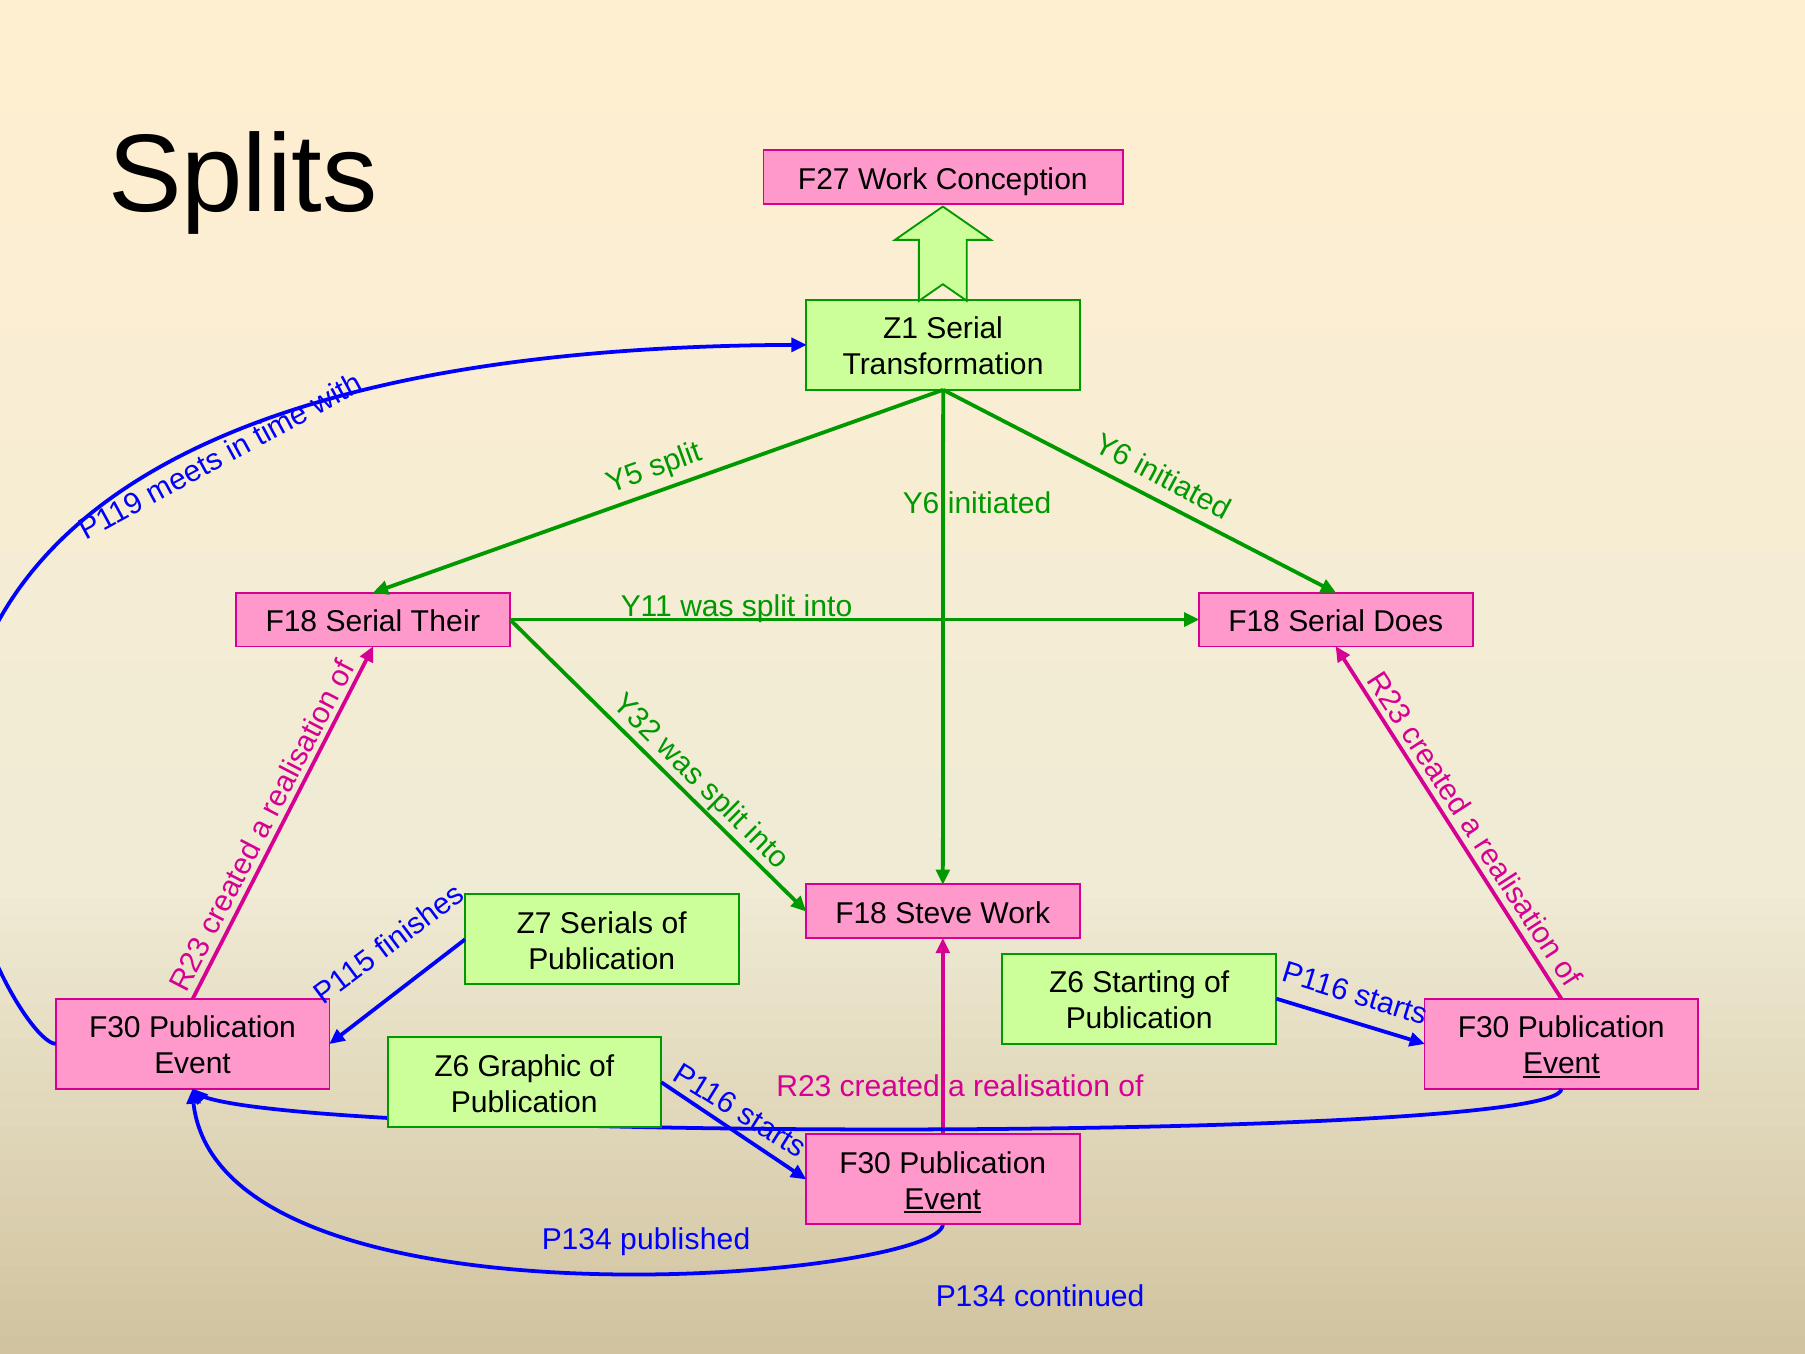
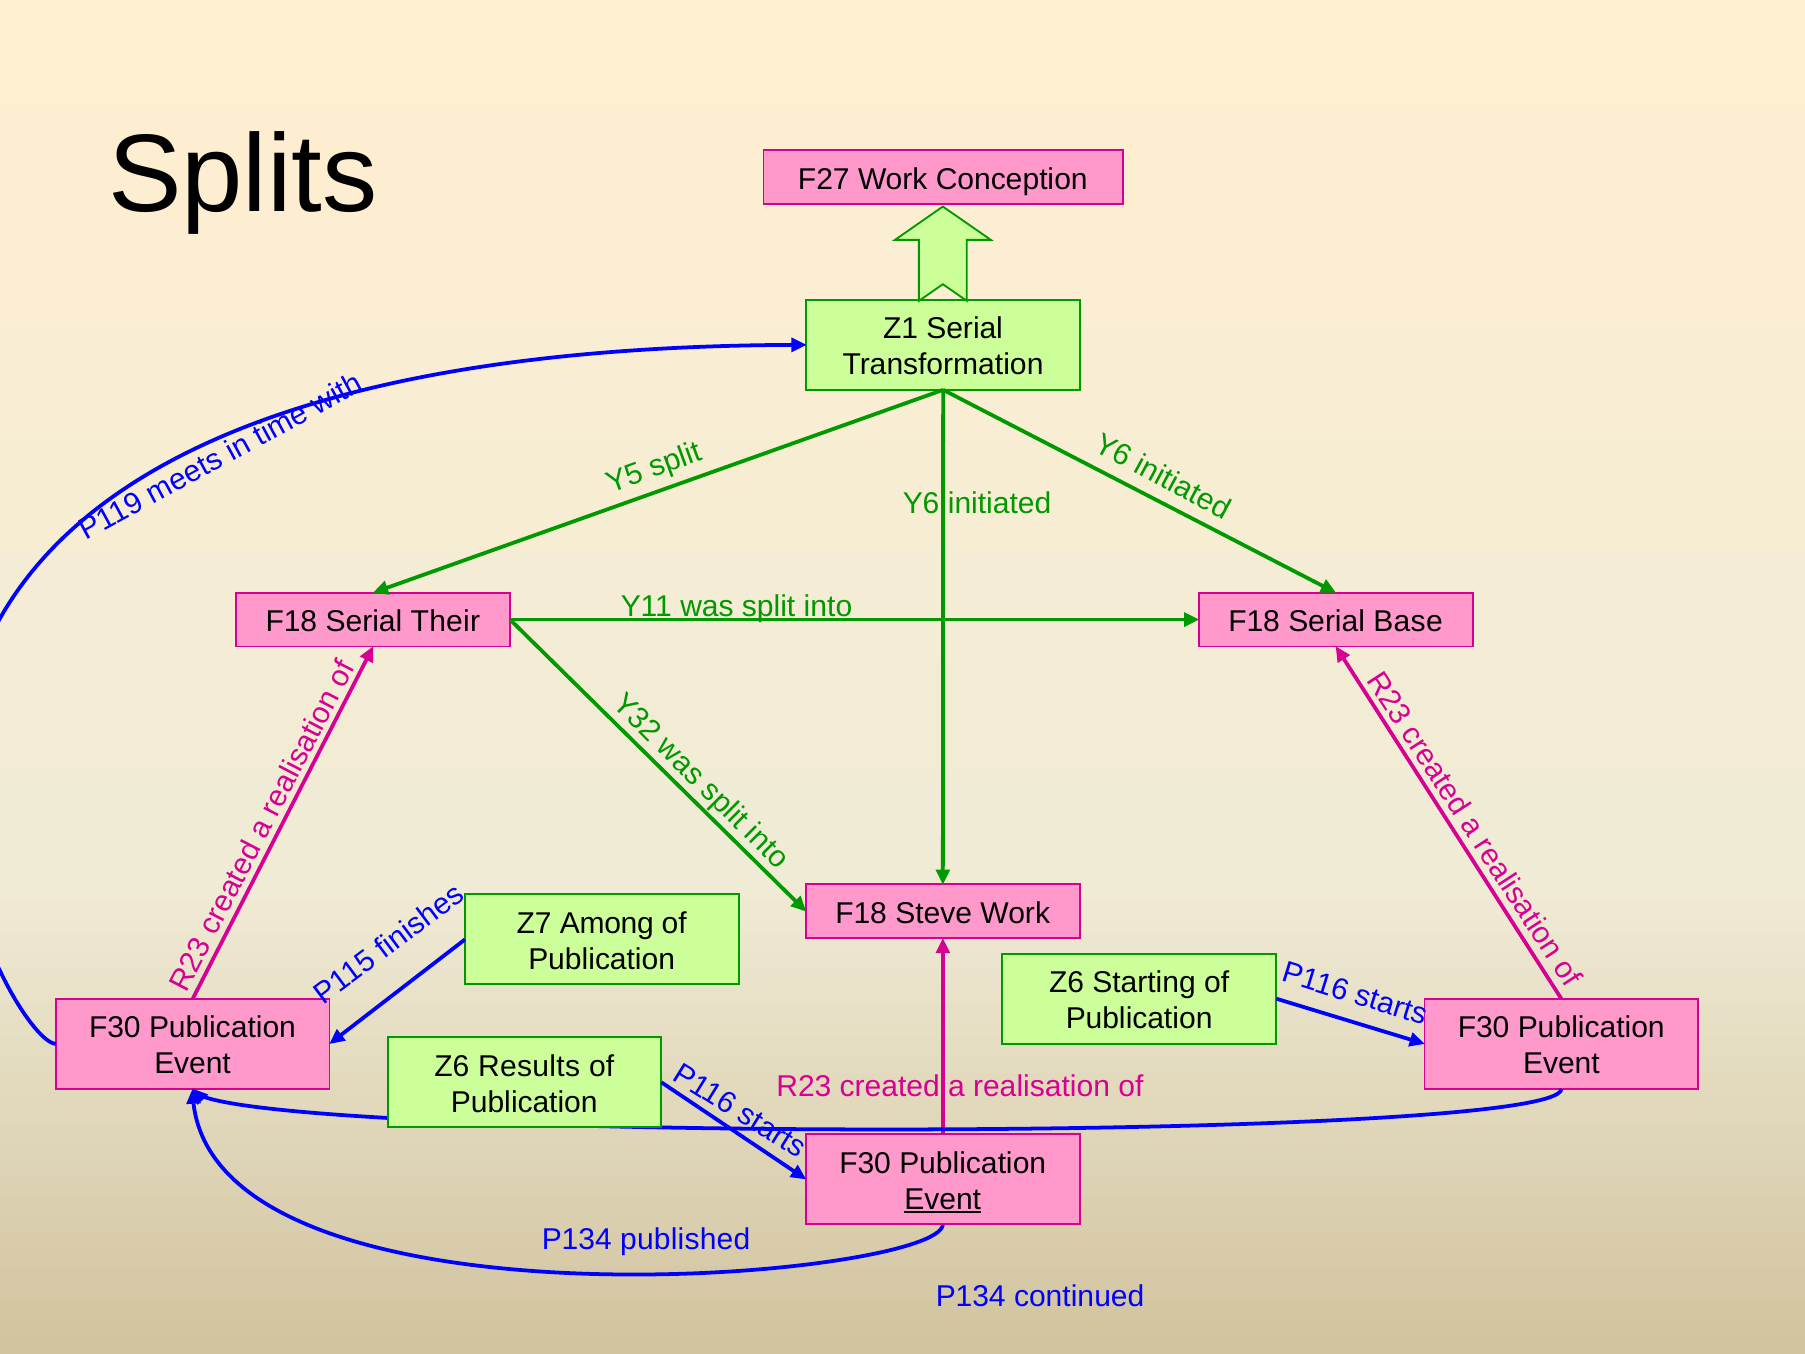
Does: Does -> Base (1408, 622)
Serials: Serials -> Among (607, 923)
Event underline: present -> none (1561, 1064)
Graphic: Graphic -> Results (529, 1066)
